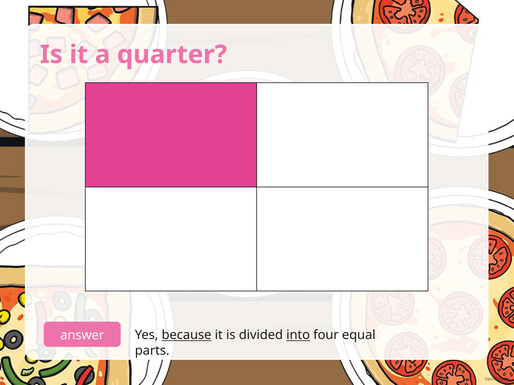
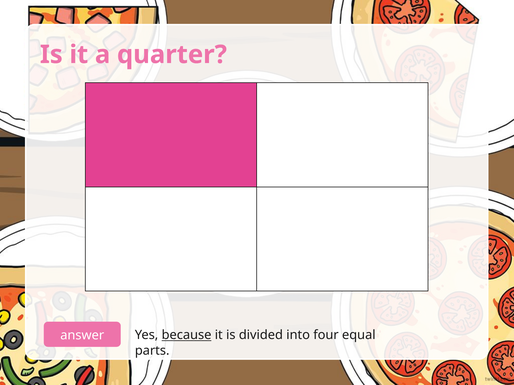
into underline: present -> none (298, 336)
